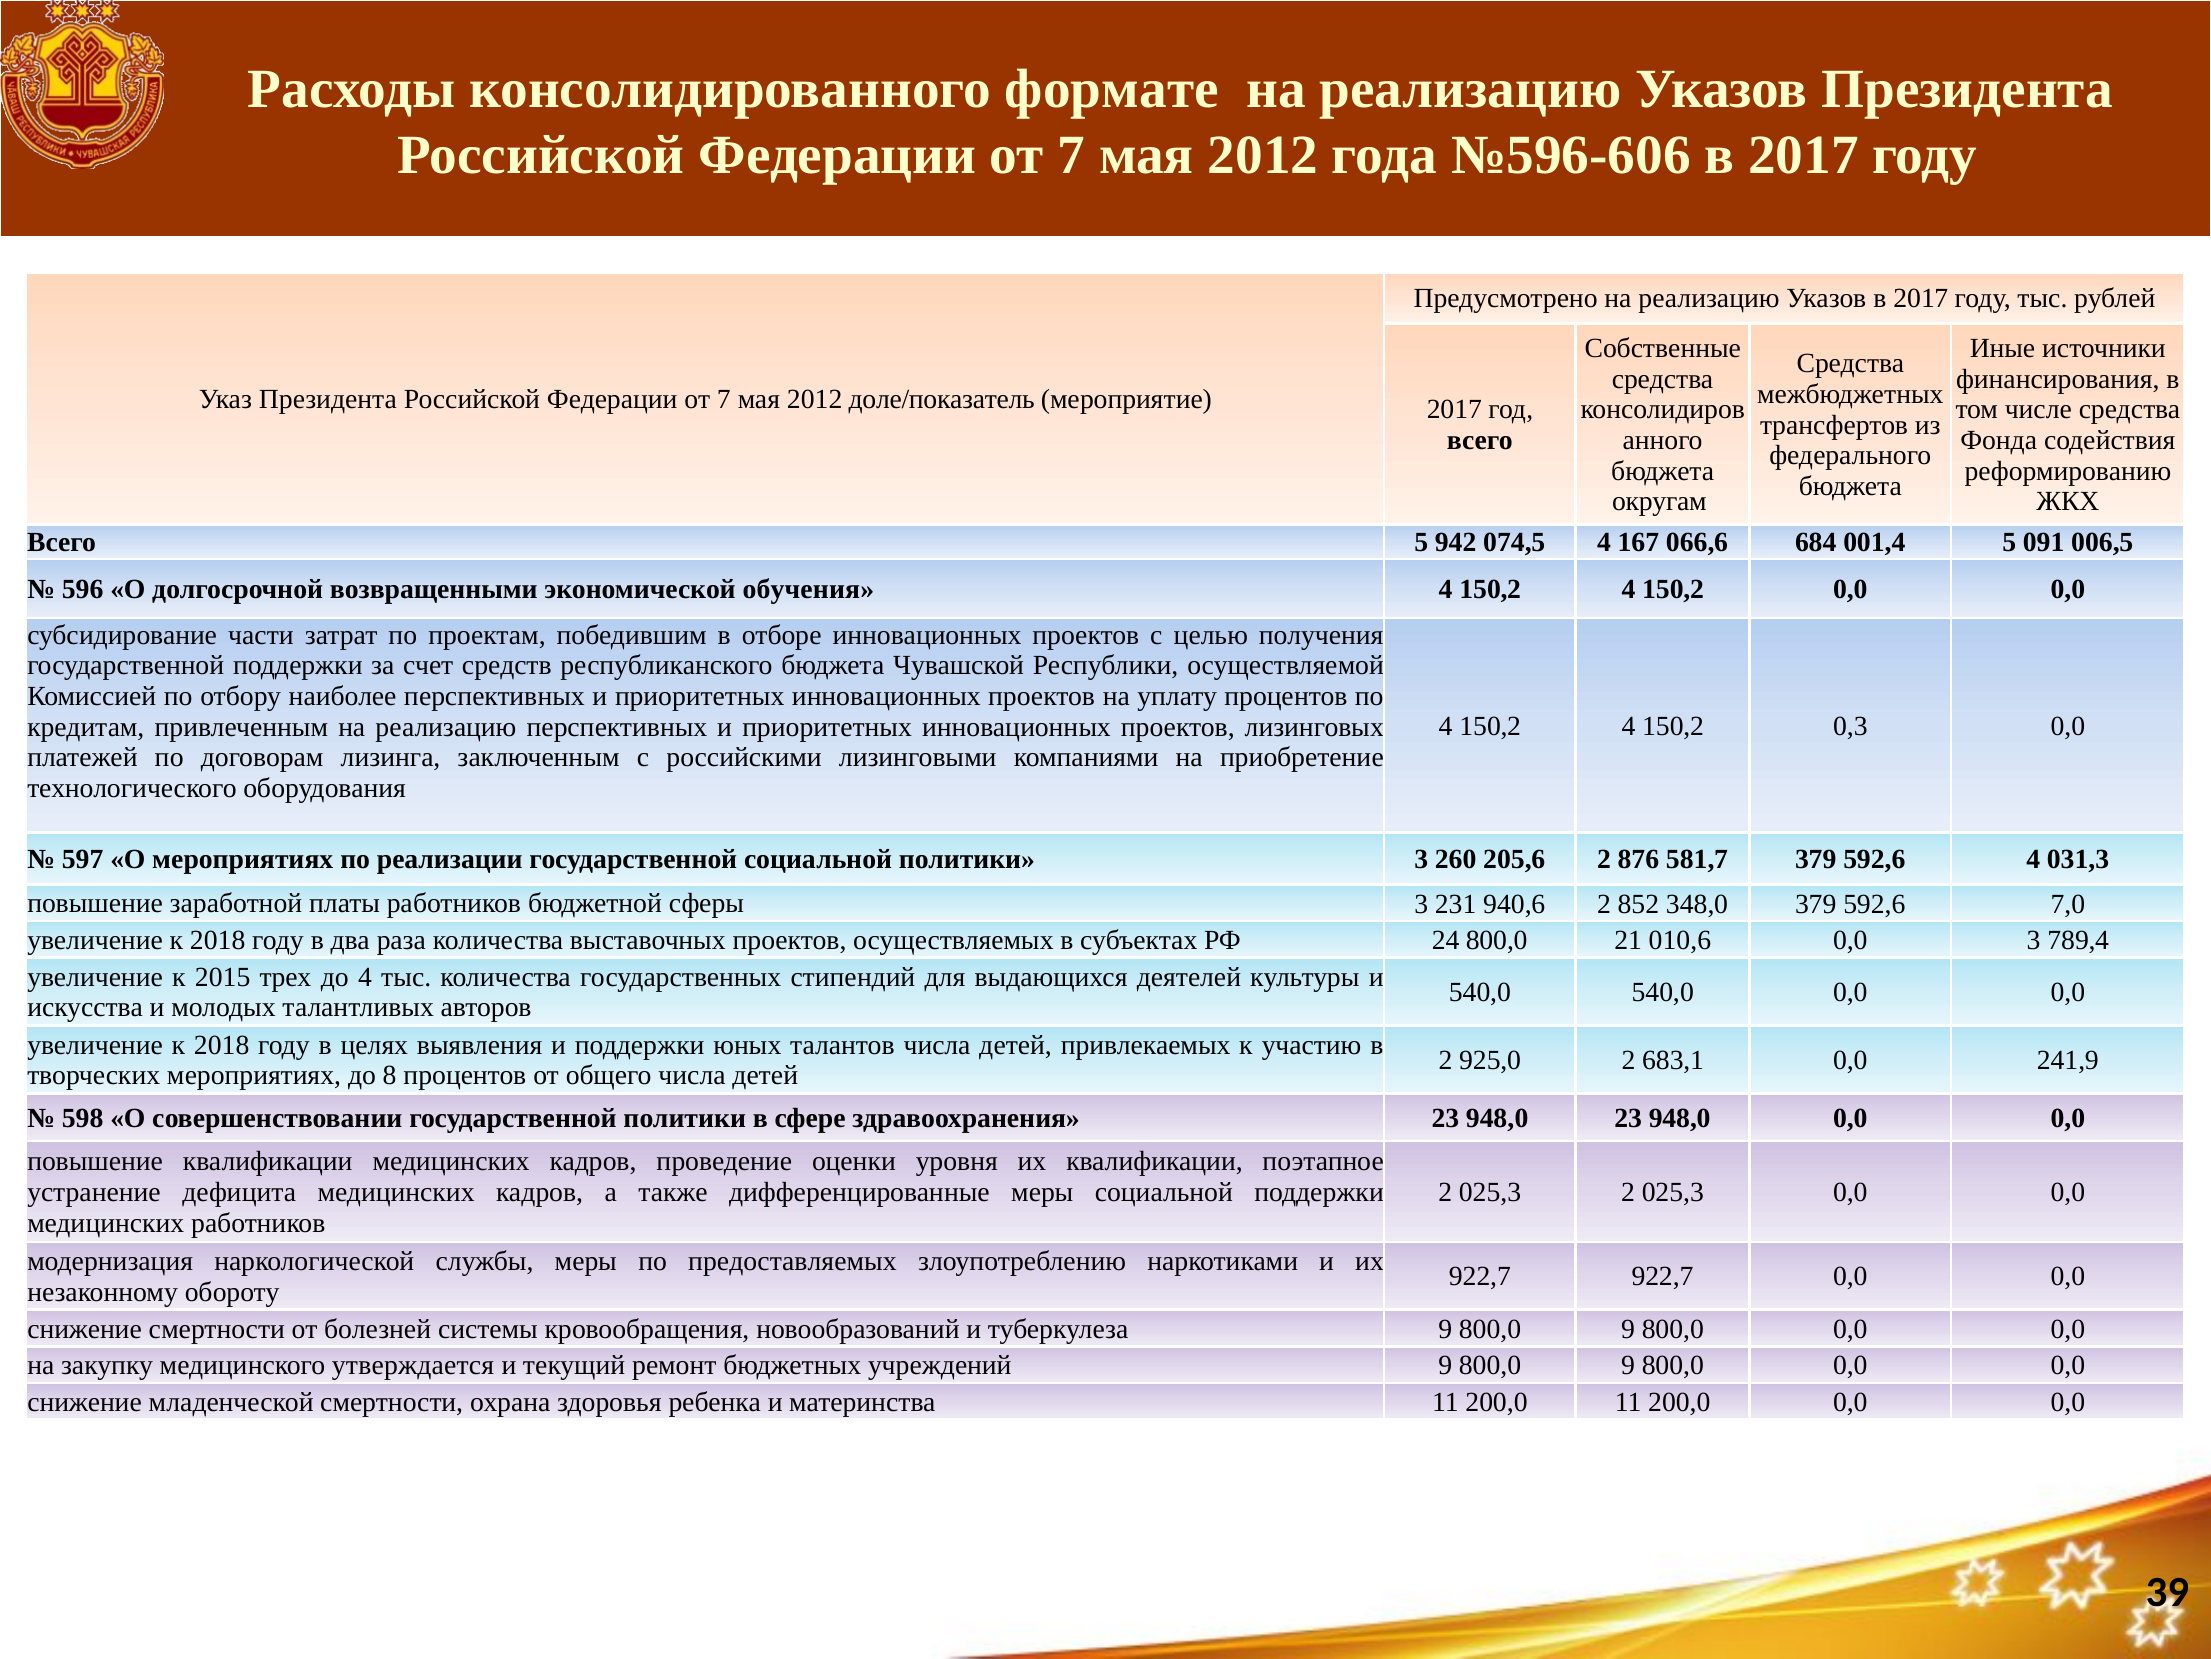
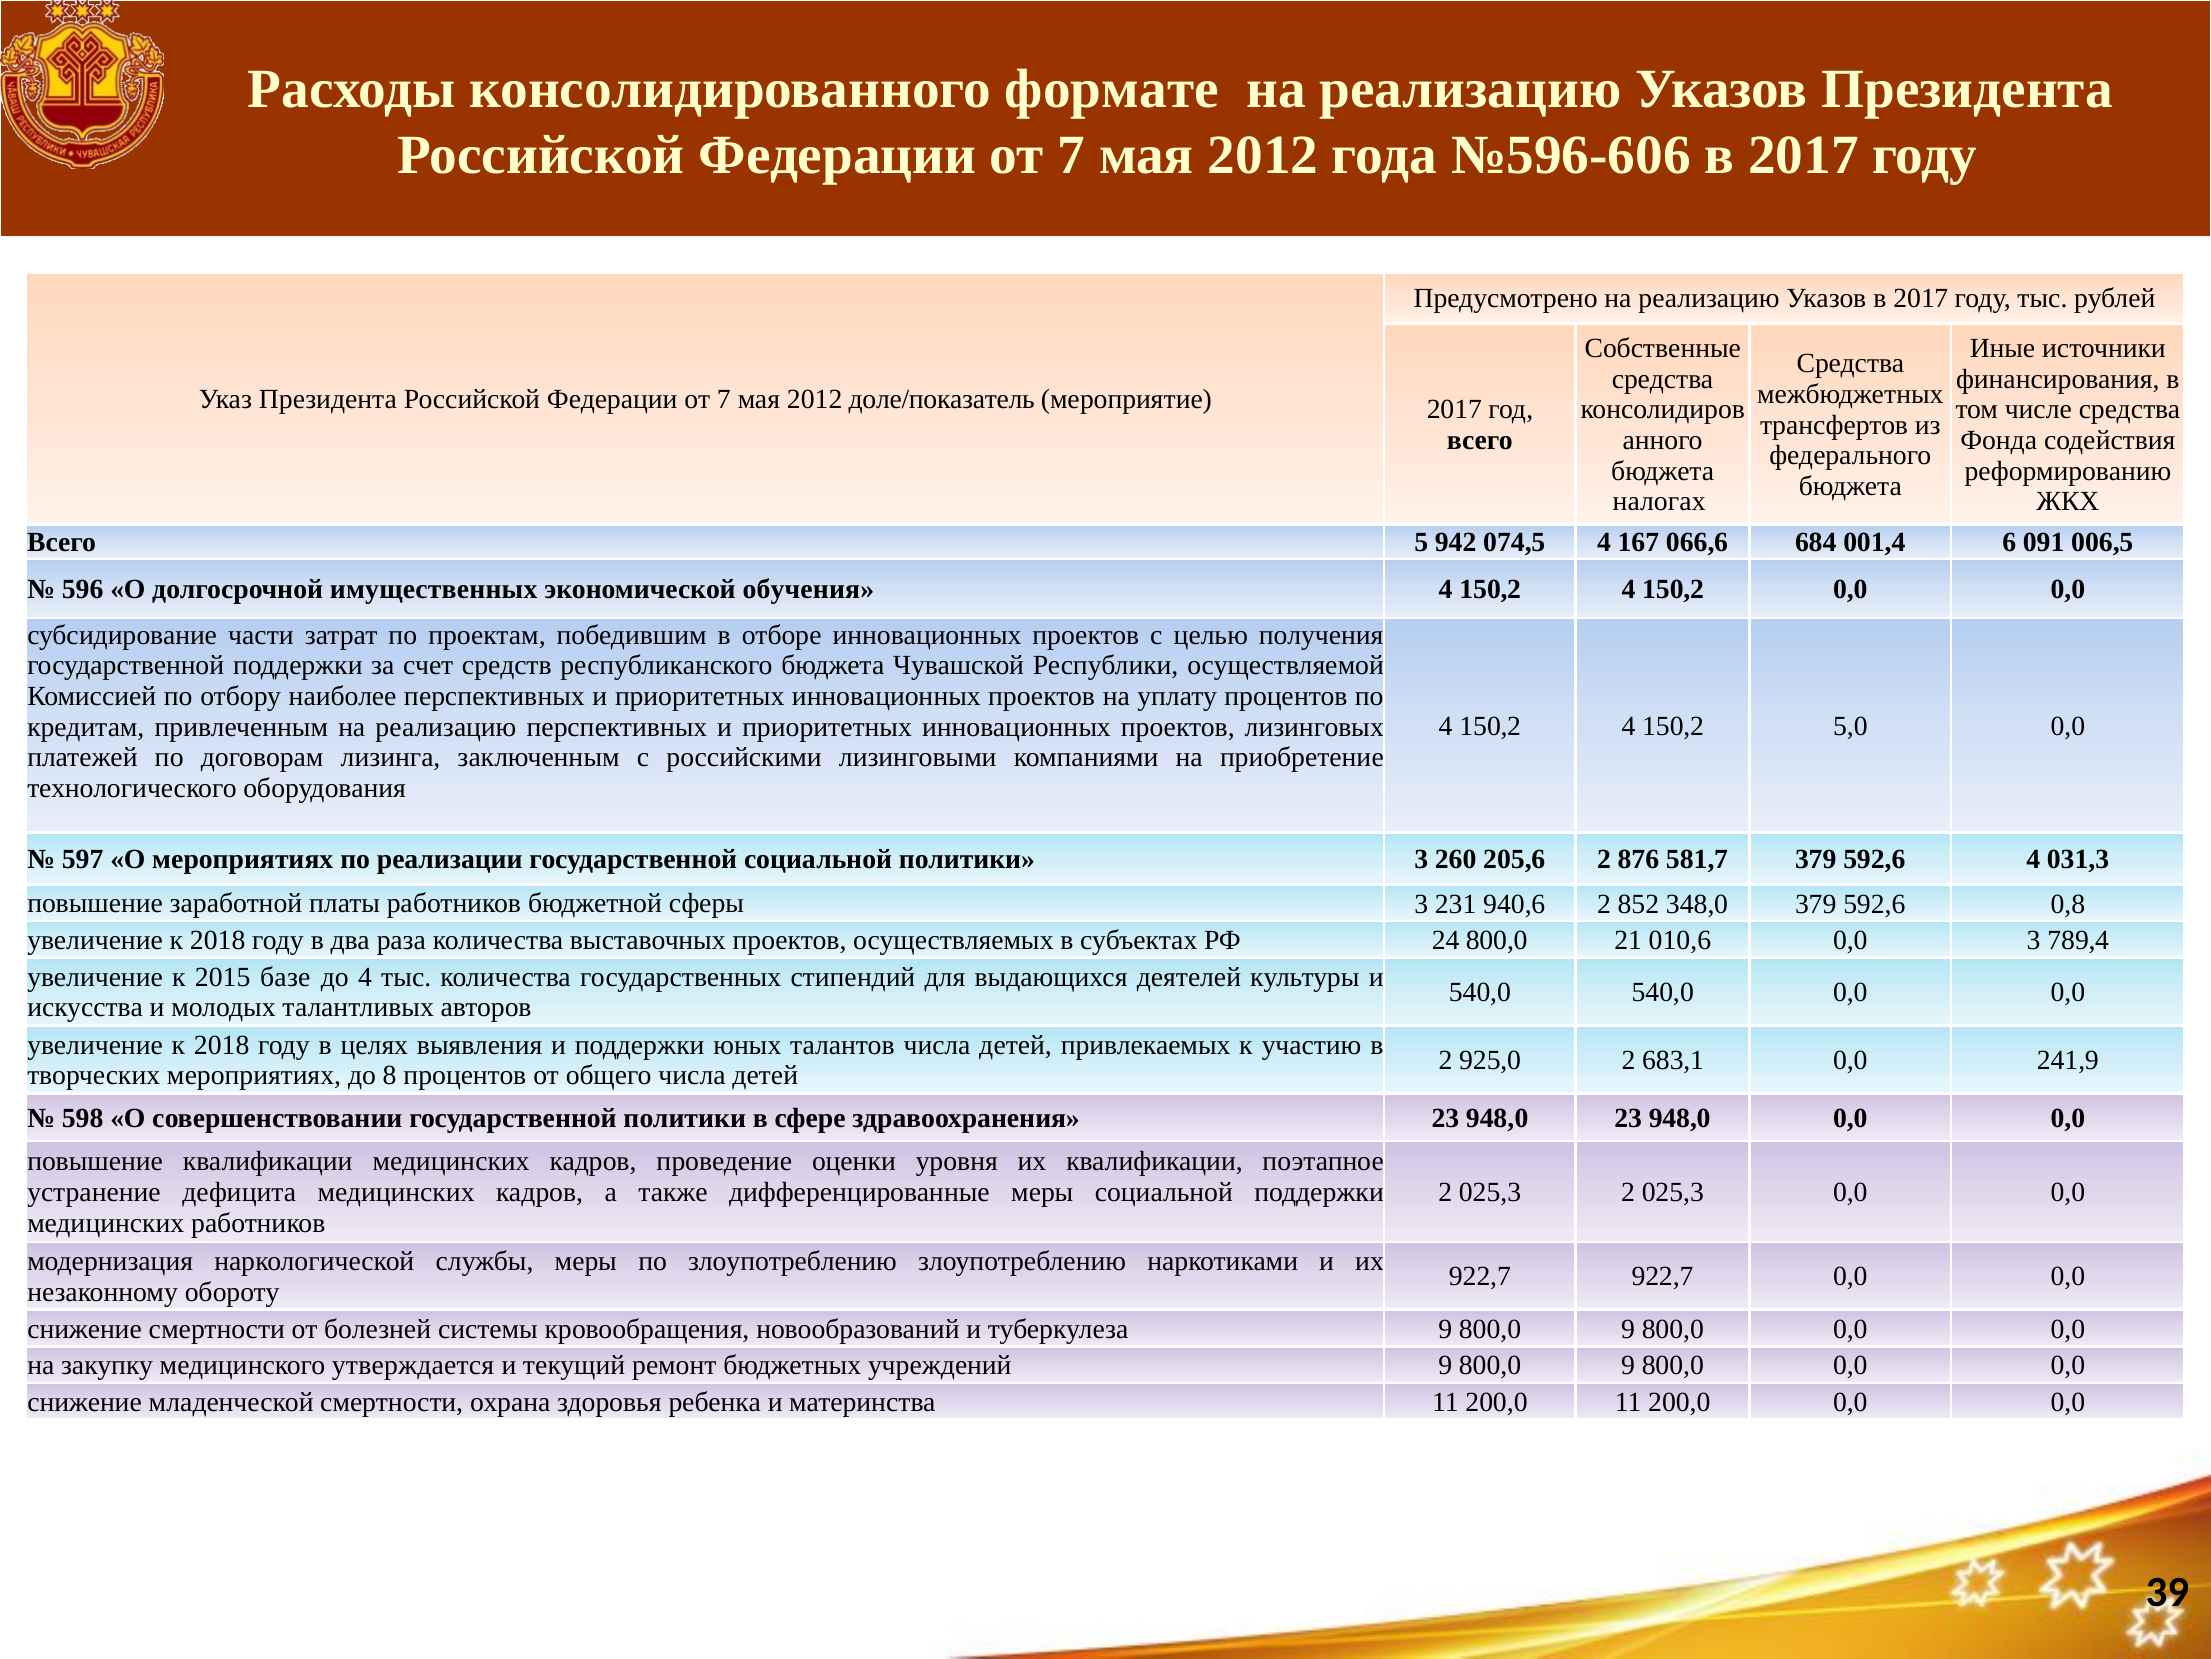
округам: округам -> налогах (1659, 501)
001,4 5: 5 -> 6 (2009, 542)
возвращенными: возвращенными -> имущественных (434, 589)
0,3: 0,3 -> 5,0 (1850, 726)
7,0: 7,0 -> 0,8 (2068, 904)
трех: трех -> базе (285, 977)
по предоставляемых: предоставляемых -> злоупотреблению (793, 1261)
